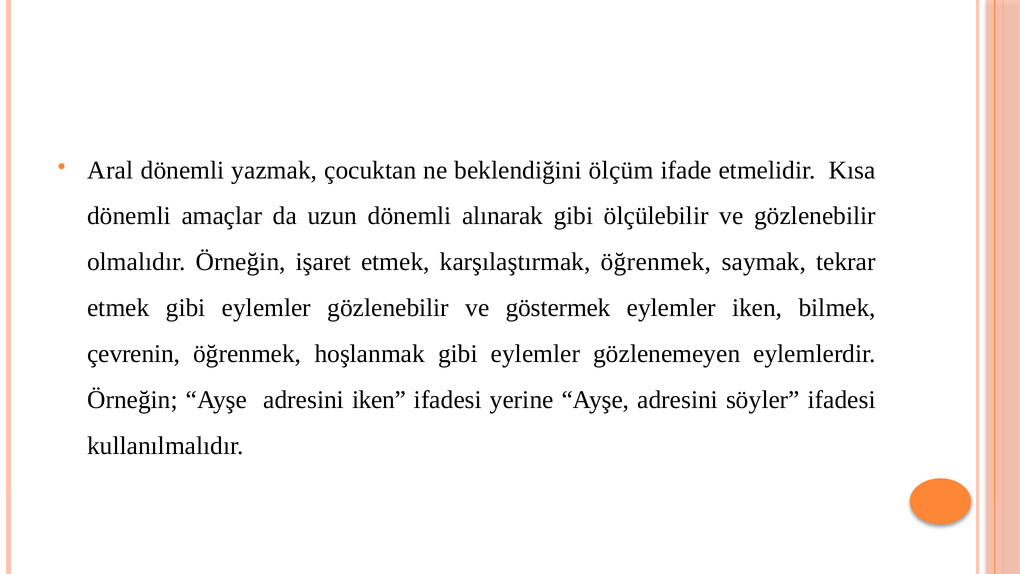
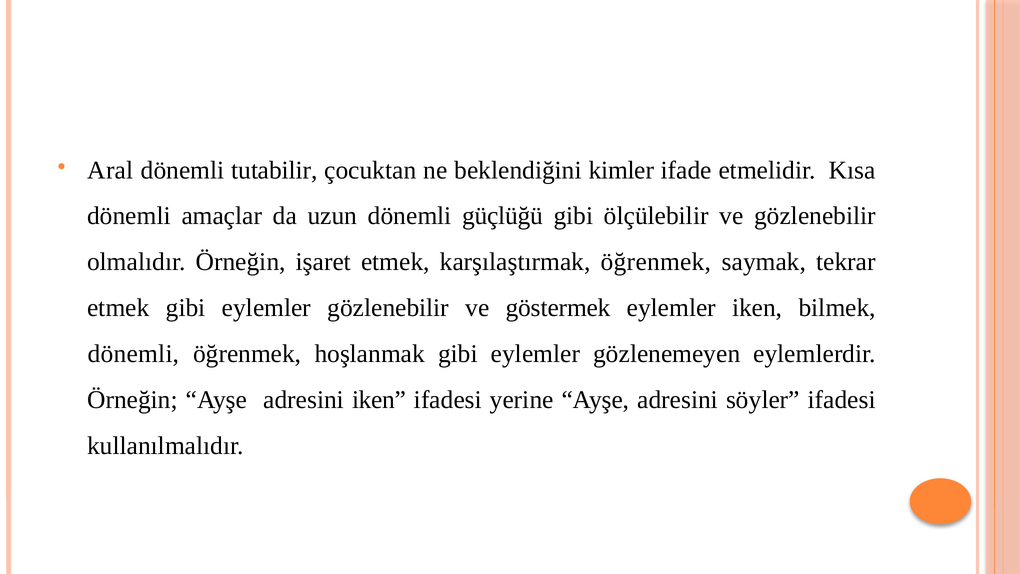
yazmak: yazmak -> tutabilir (274, 170)
ölçüm: ölçüm -> kimler (621, 170)
alınarak: alınarak -> güçlüğü (503, 216)
çevrenin: çevrenin -> dönemli (133, 354)
